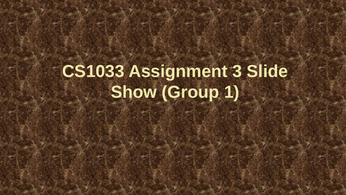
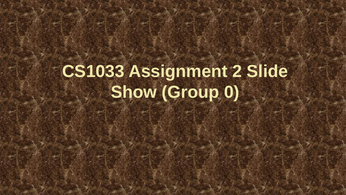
3: 3 -> 2 (237, 71)
1: 1 -> 0 (232, 92)
